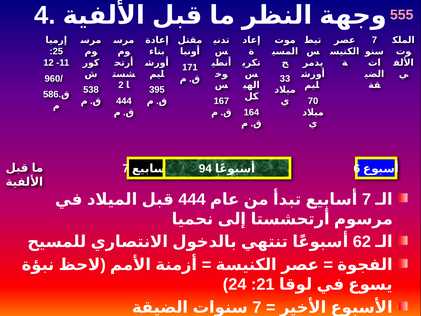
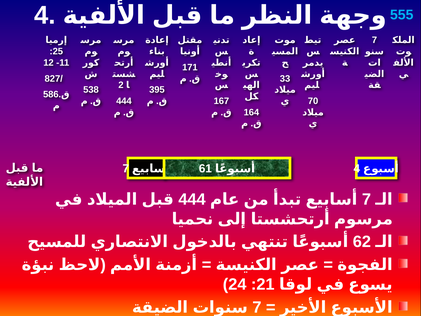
555 colour: pink -> light blue (402, 15)
960/: 960/ -> 827/ (54, 79)
94: 94 -> 61 (205, 169)
6: 6 -> 4 (357, 169)
